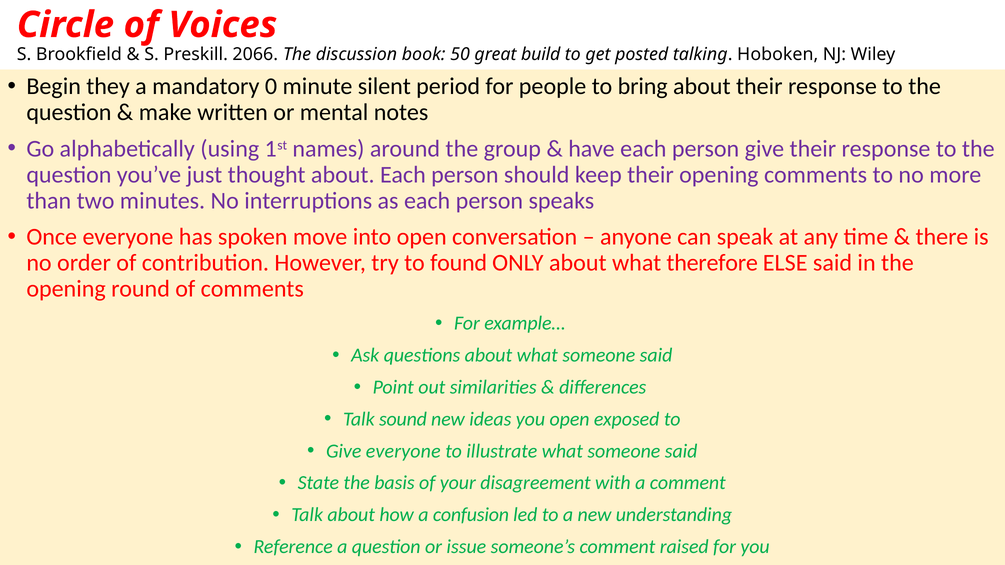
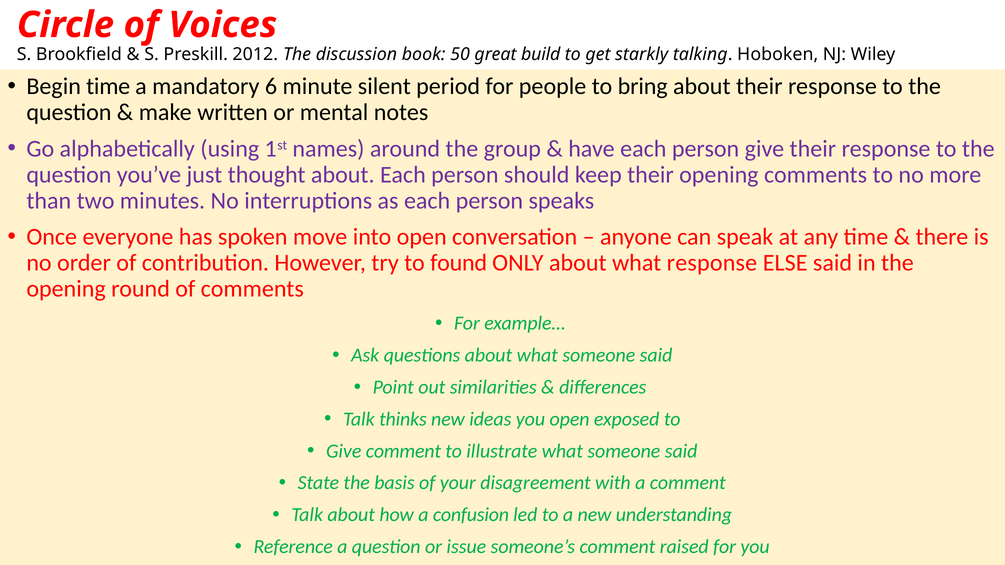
2066: 2066 -> 2012 (255, 54)
posted: posted -> starkly (642, 54)
Begin they: they -> time (108, 86)
0: 0 -> 6 (271, 86)
what therefore: therefore -> response (712, 263)
sound: sound -> thinks (403, 419)
Give everyone: everyone -> comment (403, 451)
